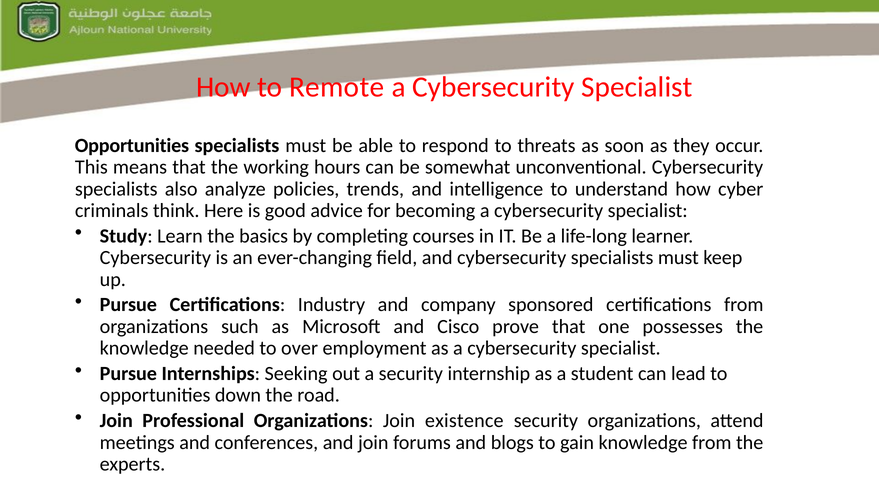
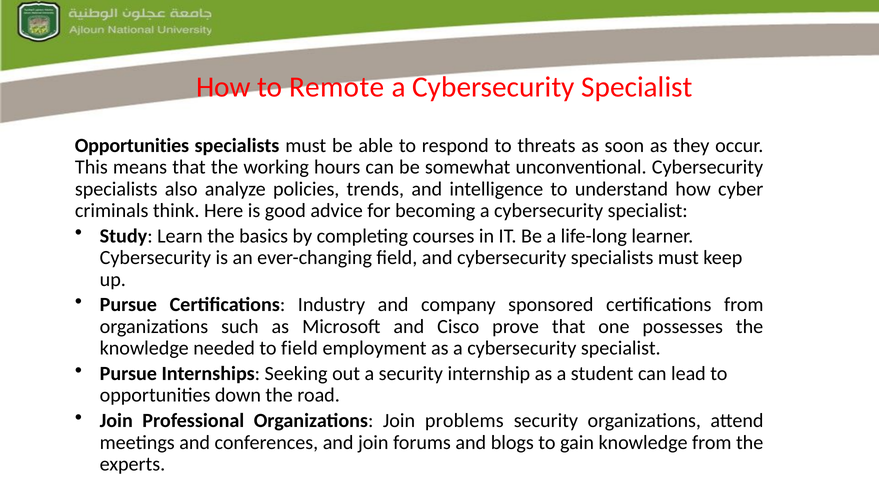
to over: over -> field (299, 349)
existence: existence -> problems (464, 421)
